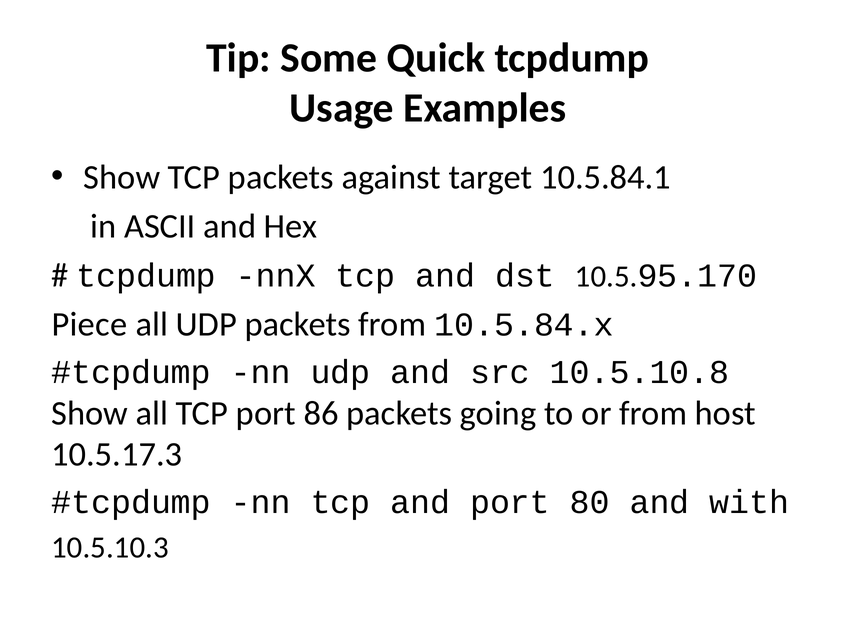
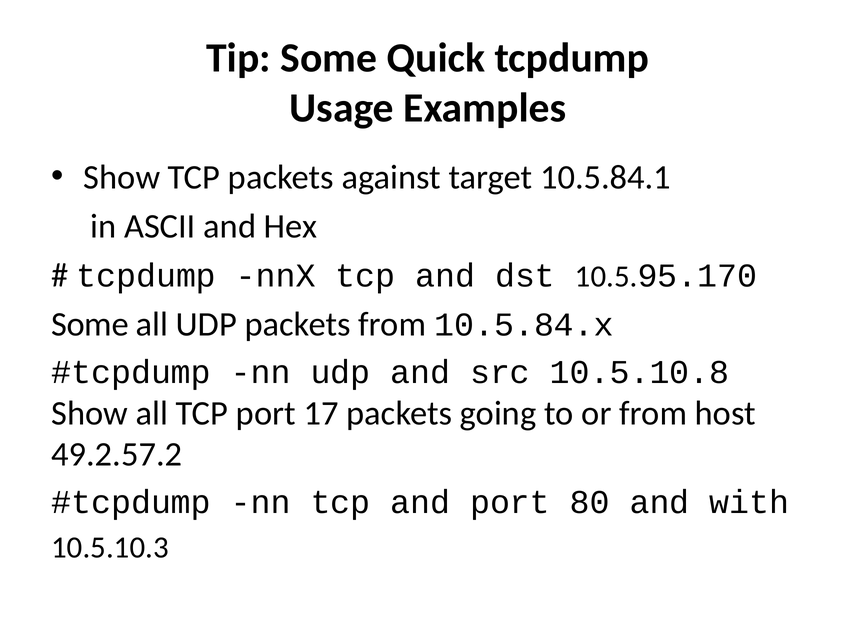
Piece: Piece -> Some (90, 324)
86: 86 -> 17 (321, 413)
10.5.17.3: 10.5.17.3 -> 49.2.57.2 (117, 455)
